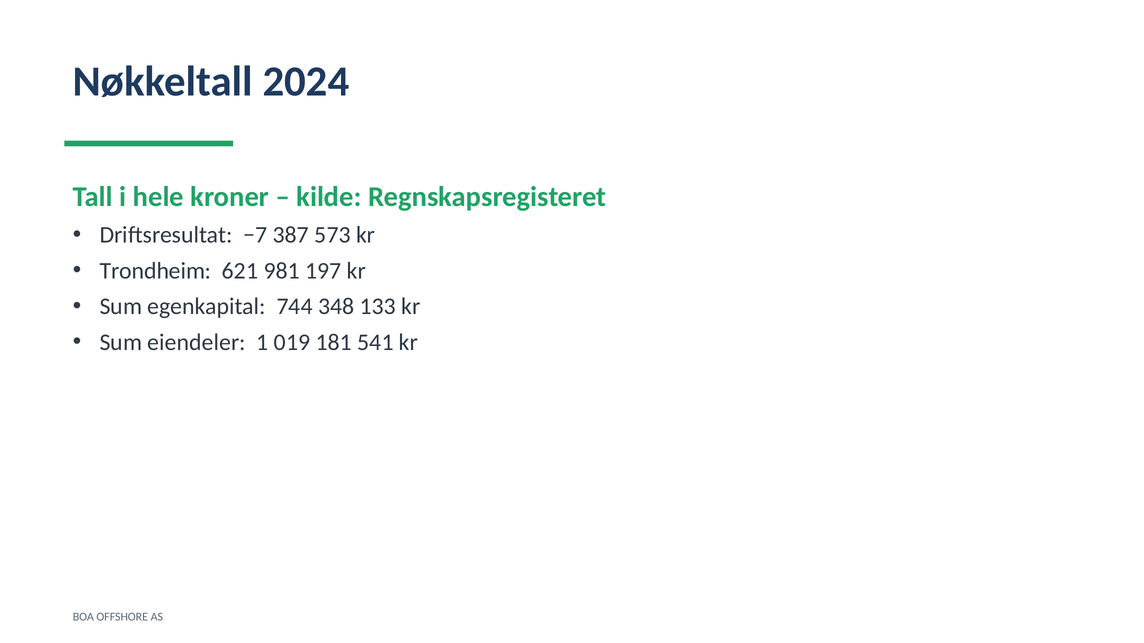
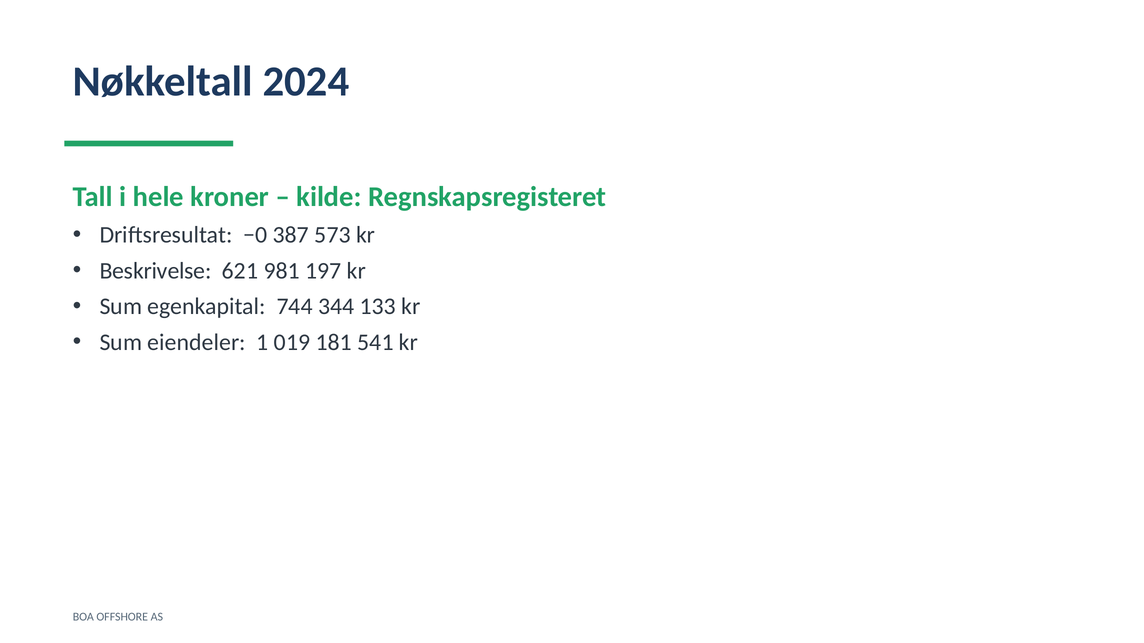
−7: −7 -> −0 (255, 235)
Trondheim: Trondheim -> Beskrivelse (156, 271)
348: 348 -> 344 (336, 307)
